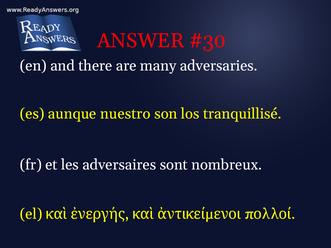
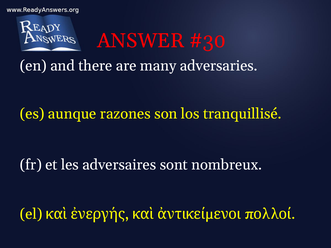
nuestro: nuestro -> razones (125, 114)
